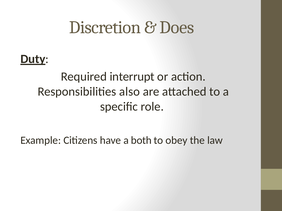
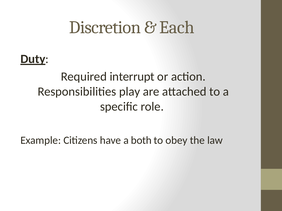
Does: Does -> Each (177, 27)
also: also -> play (130, 92)
